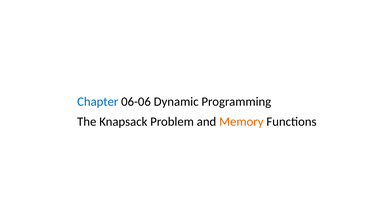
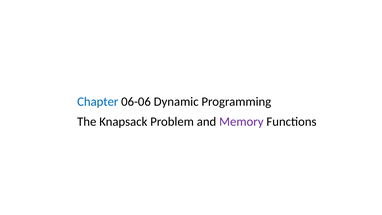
Memory colour: orange -> purple (241, 122)
